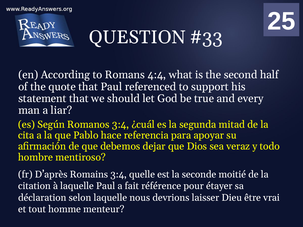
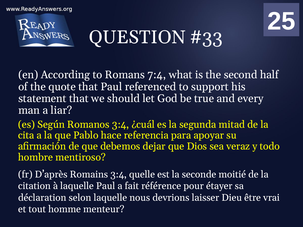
4:4: 4:4 -> 7:4 (157, 75)
